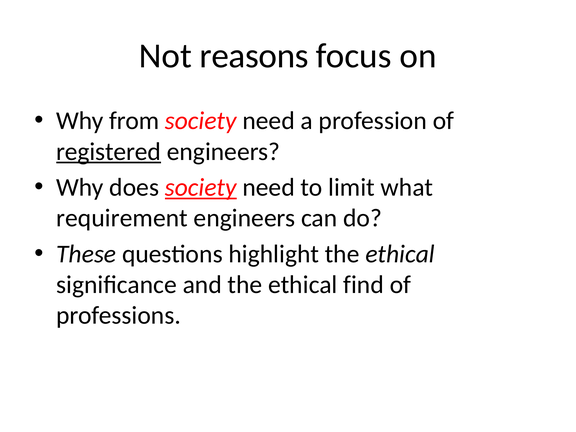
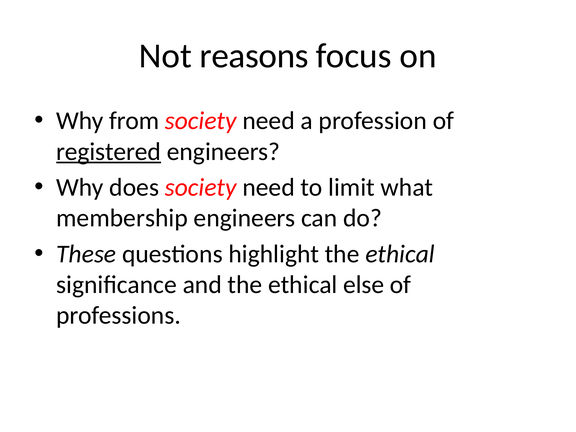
society underline: present -> none (201, 187)
requirement: requirement -> membership (122, 218)
find: find -> else (364, 285)
